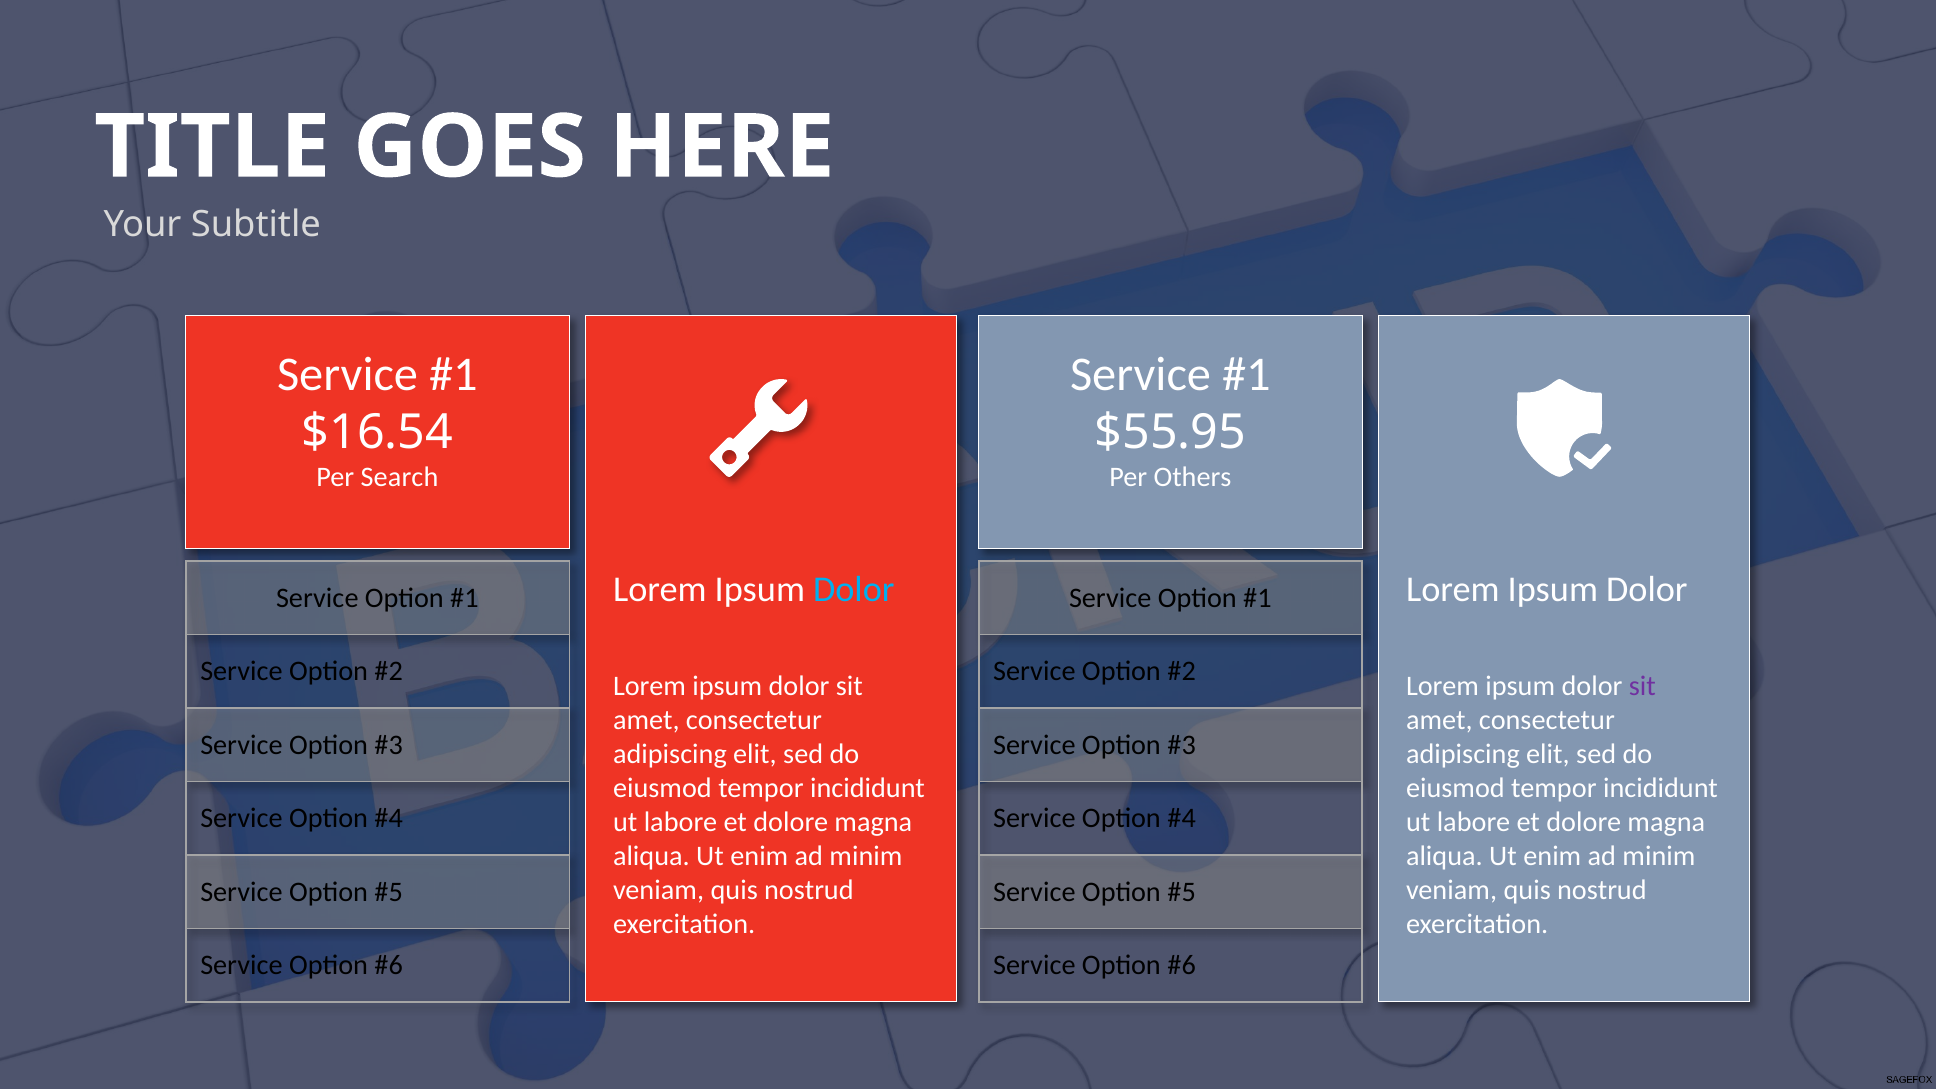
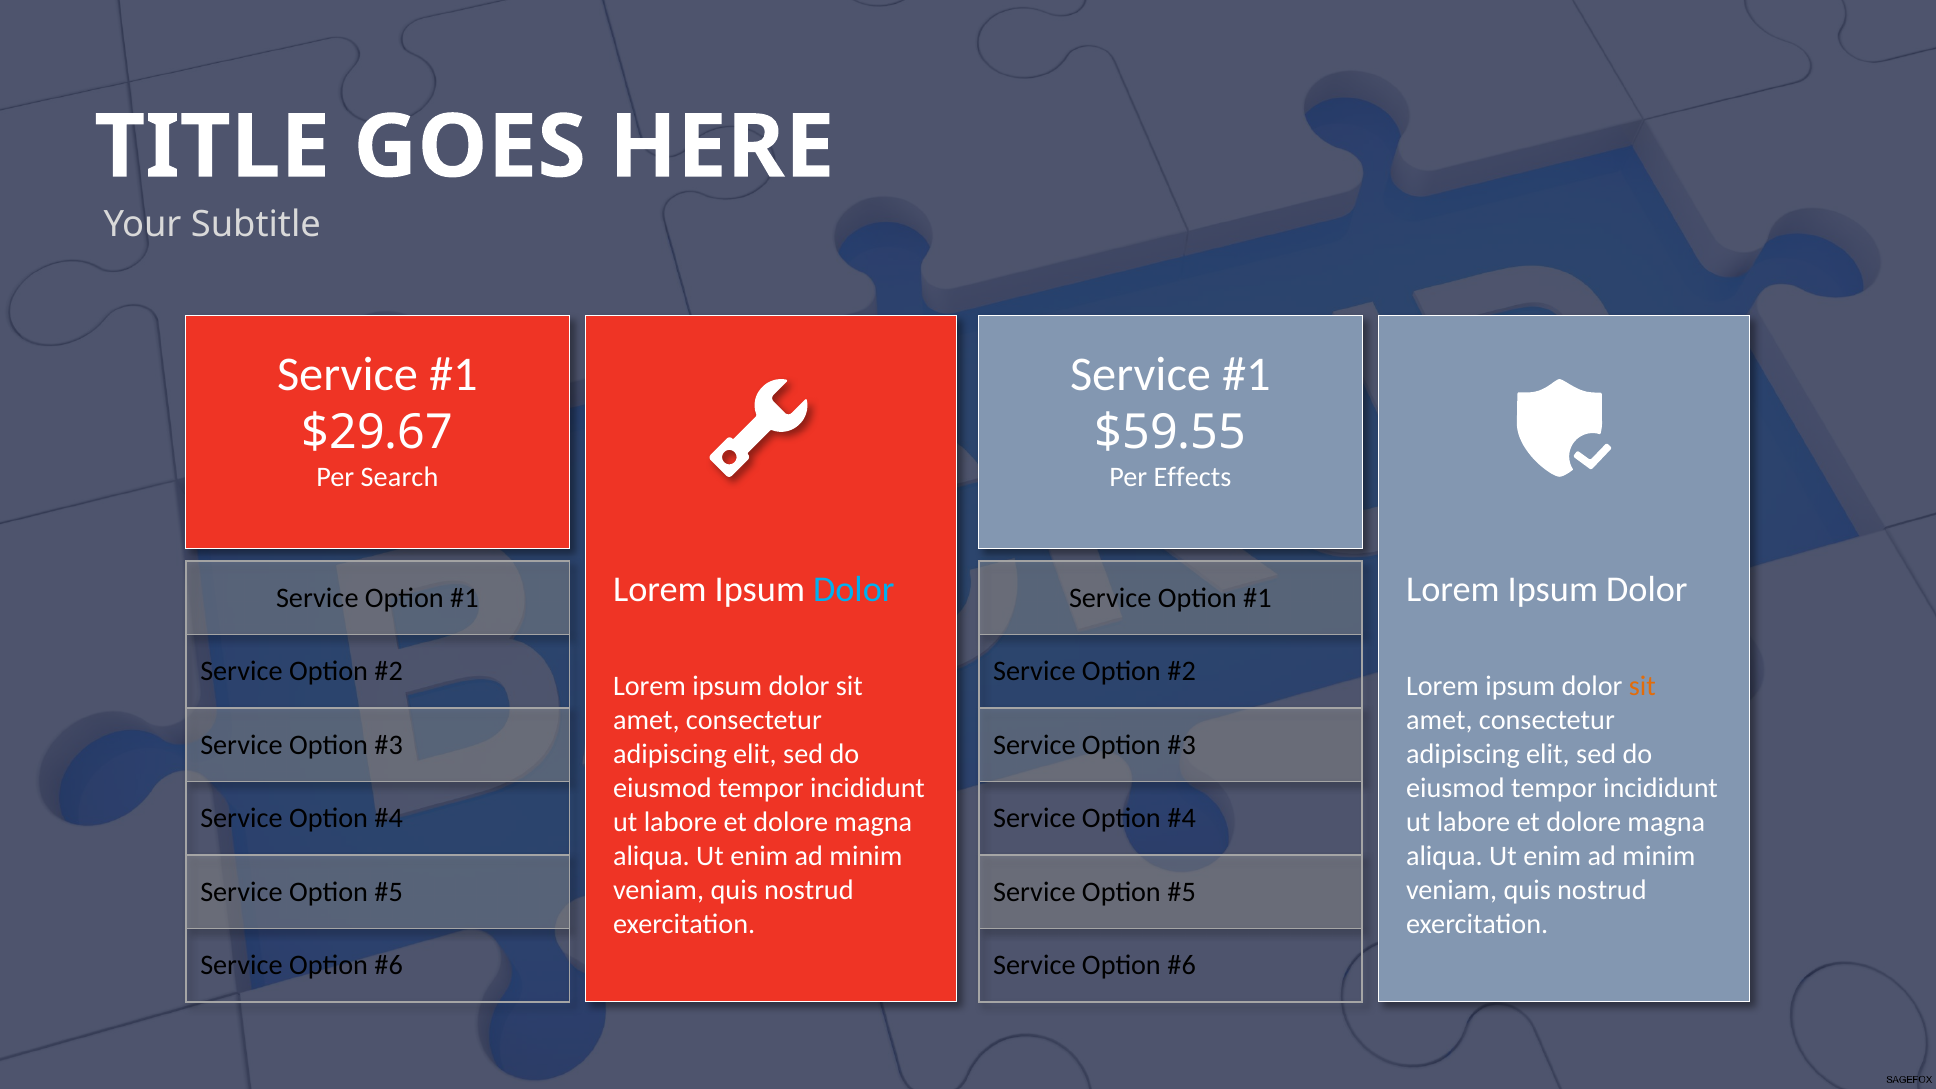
$16.54: $16.54 -> $29.67 (378, 433)
$55.95: $55.95 -> $59.55 (1171, 433)
Others: Others -> Effects (1192, 477)
sit colour: purple -> orange (1642, 687)
